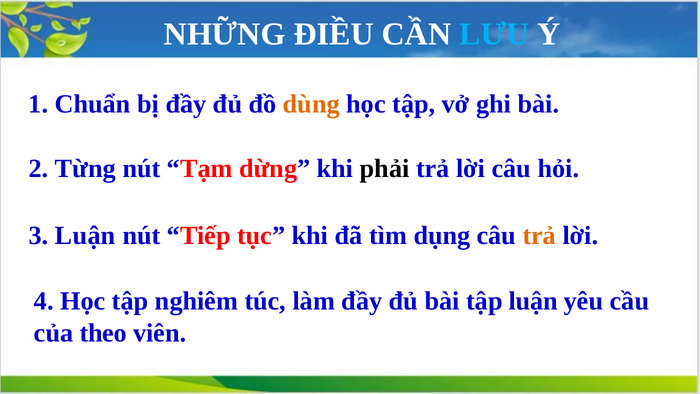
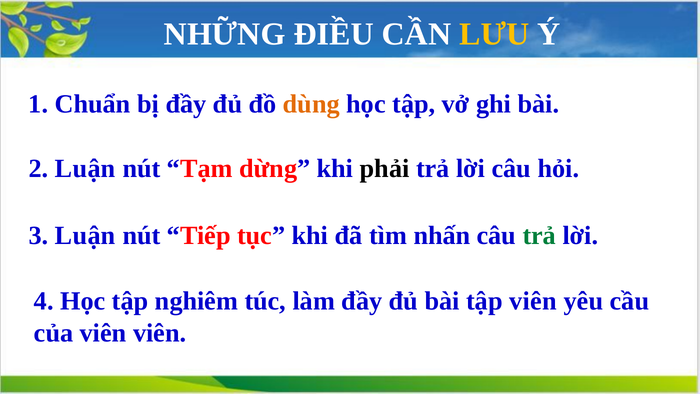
LƯU colour: light blue -> yellow (494, 34)
2 Từng: Từng -> Luận (85, 168)
dụng: dụng -> nhấn (442, 236)
trả colour: orange -> green (539, 236)
tập luận: luận -> viên (533, 301)
của theo: theo -> viên (103, 333)
